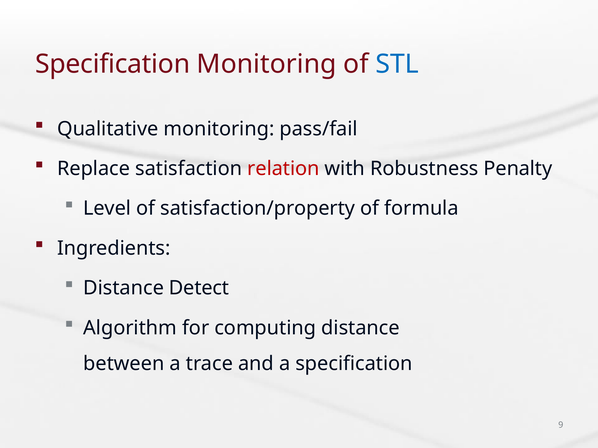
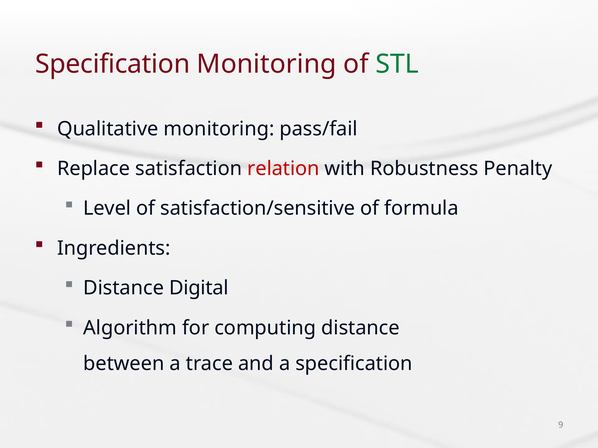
STL colour: blue -> green (397, 64)
satisfaction/property: satisfaction/property -> satisfaction/sensitive (258, 209)
Detect: Detect -> Digital (199, 288)
